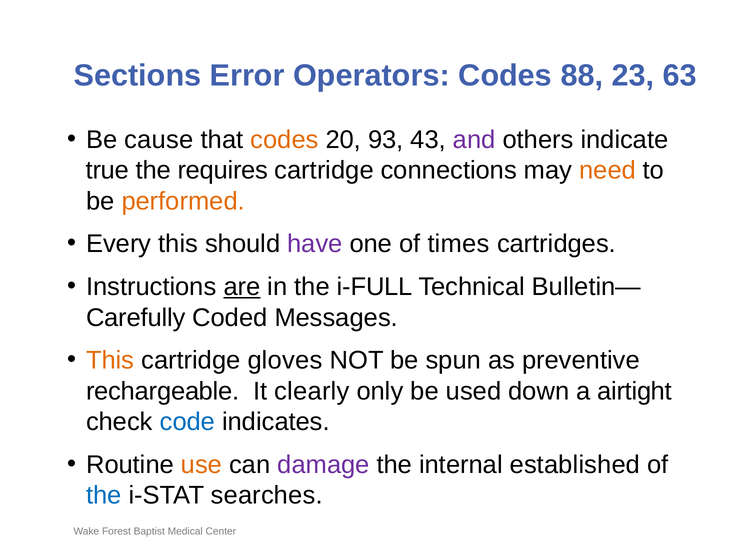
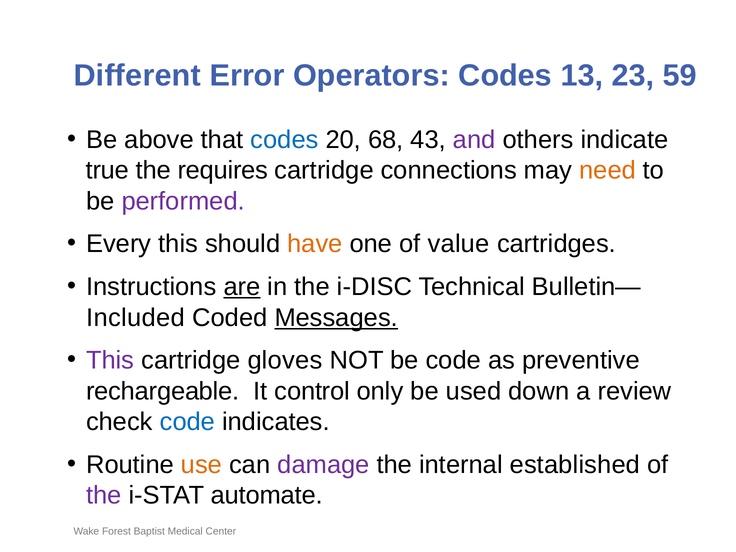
Sections: Sections -> Different (137, 76)
88: 88 -> 13 (582, 76)
63: 63 -> 59 (680, 76)
cause: cause -> above (159, 140)
codes colour: orange -> blue (284, 140)
93: 93 -> 68 (386, 140)
performed colour: orange -> purple (183, 201)
have colour: purple -> orange (315, 244)
times: times -> value (459, 244)
i-FULL: i-FULL -> i-DISC (375, 287)
Carefully: Carefully -> Included (136, 318)
Messages underline: none -> present (336, 318)
This colour: orange -> purple (110, 360)
be spun: spun -> code (453, 360)
clearly: clearly -> control (312, 391)
airtight: airtight -> review (634, 391)
the colour: blue -> purple (104, 495)
searches: searches -> automate (267, 495)
